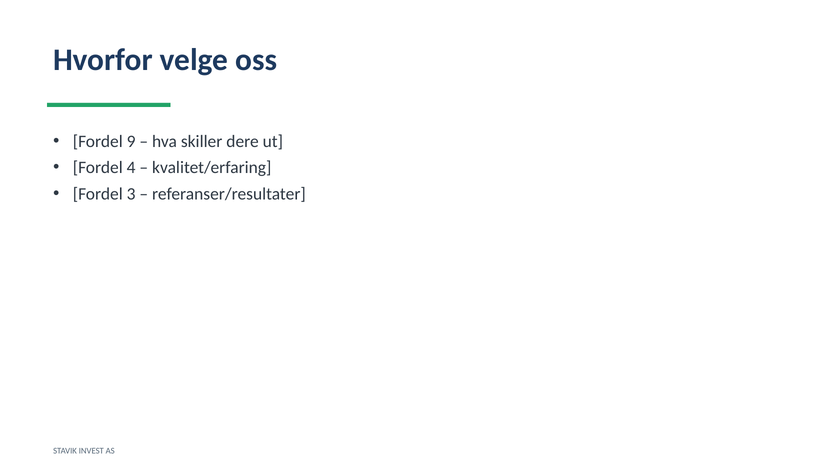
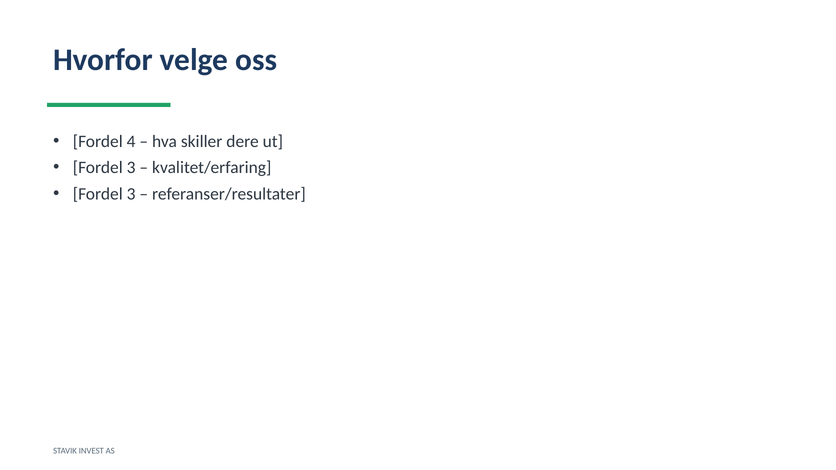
9: 9 -> 4 (131, 142)
4: 4 -> 3 (131, 168)
